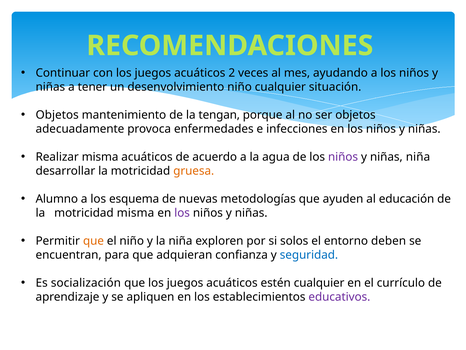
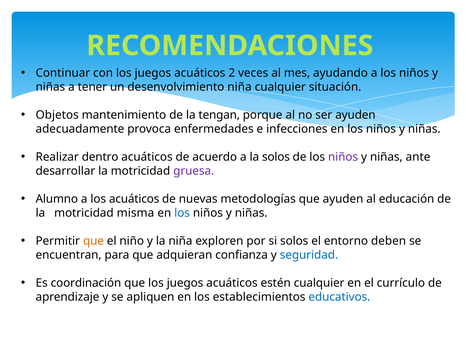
desenvolvimiento niño: niño -> niña (240, 87)
ser objetos: objetos -> ayuden (355, 115)
Realizar misma: misma -> dentro (100, 157)
la agua: agua -> solos (276, 157)
niñas niña: niña -> ante (418, 157)
gruesa colour: orange -> purple (194, 171)
los esquema: esquema -> acuáticos (134, 199)
los colour: purple -> blue (182, 213)
socialización: socialización -> coordinación (86, 283)
educativos colour: purple -> blue (339, 297)
